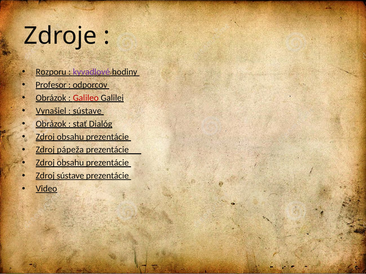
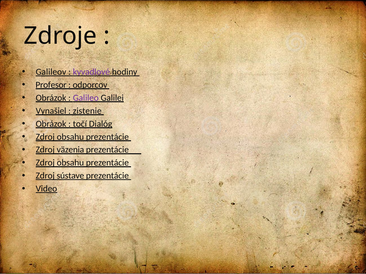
Rozporu: Rozporu -> Galileov (51, 72)
Galileo colour: red -> purple (86, 98)
sústave: sústave -> zistenie (87, 111)
stať: stať -> točí (80, 124)
pápeža: pápeža -> väzenia (70, 150)
